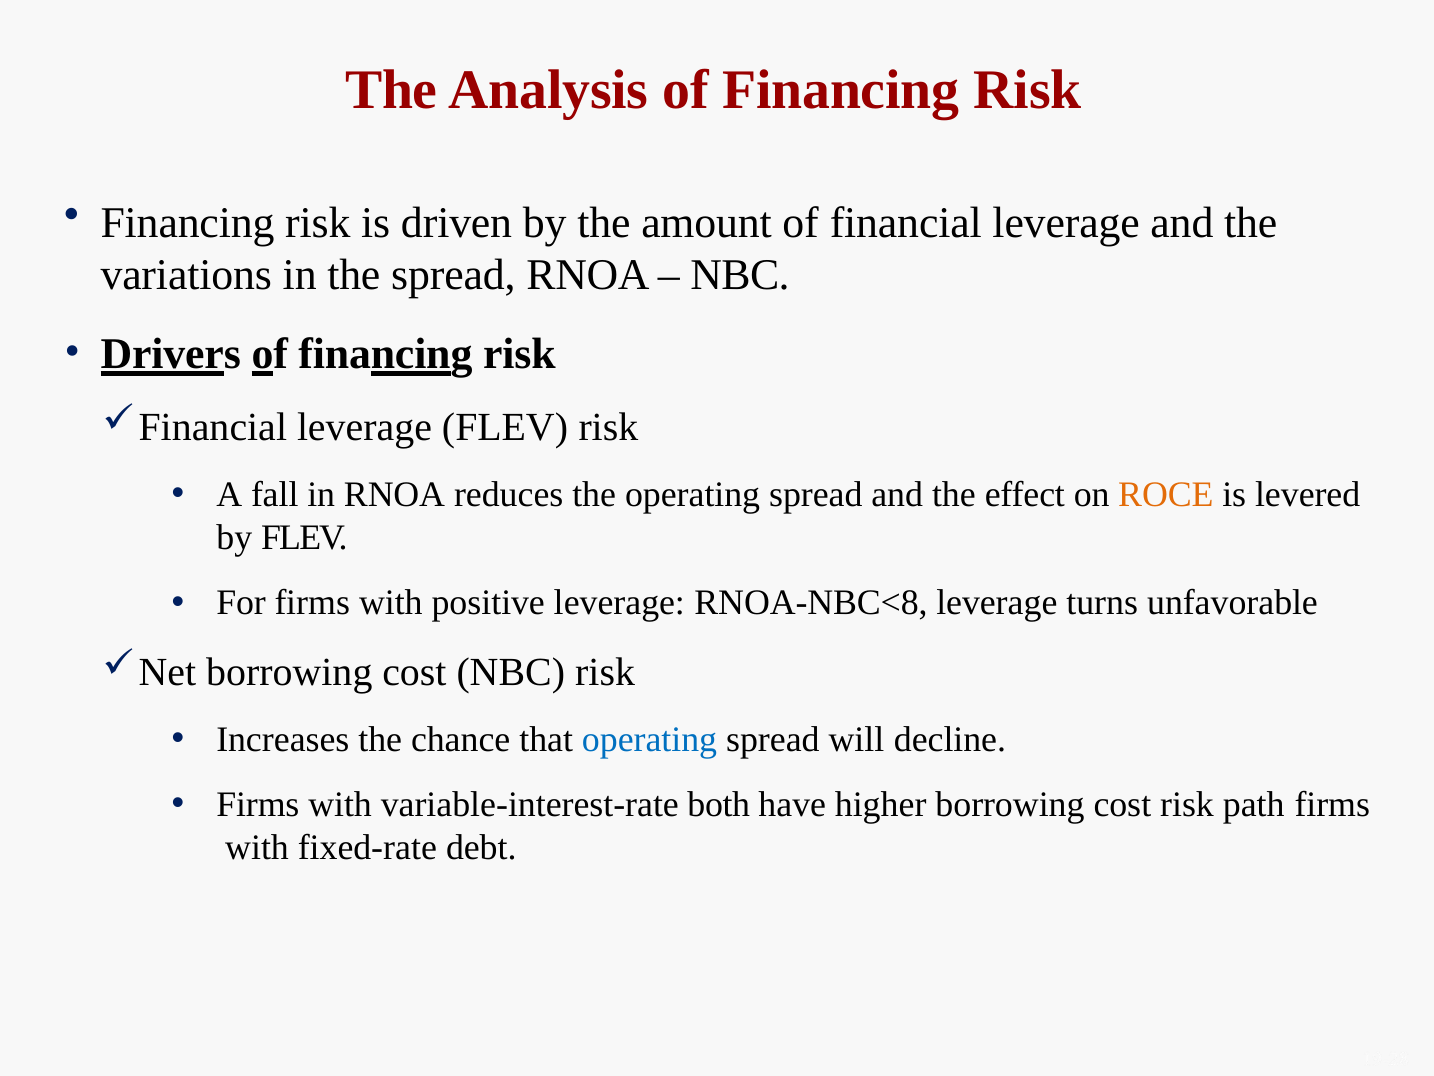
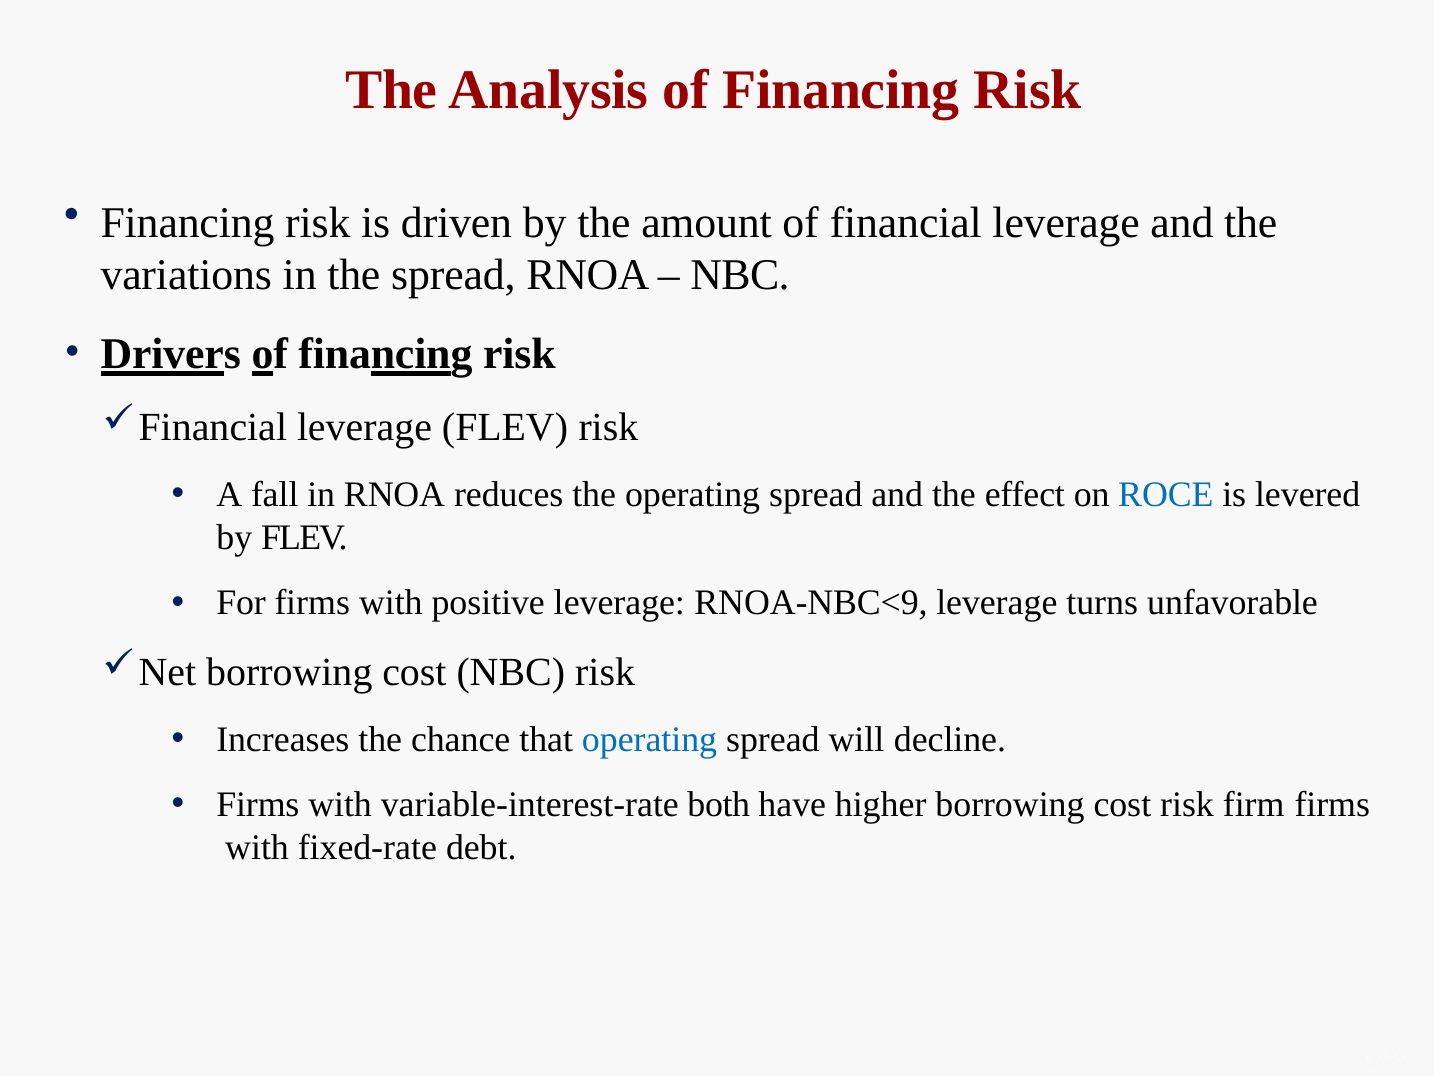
ROCE colour: orange -> blue (1166, 495)
RNOA-NBC<8: RNOA-NBC<8 -> RNOA-NBC<9 (811, 603)
path: path -> firm (1254, 804)
